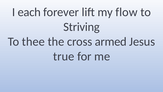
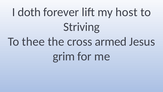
each: each -> doth (29, 12)
flow: flow -> host (127, 12)
true: true -> grim (64, 56)
